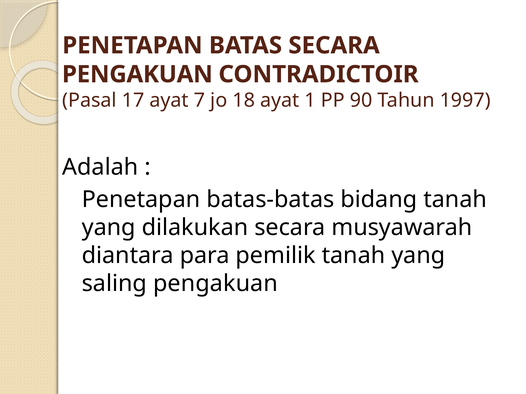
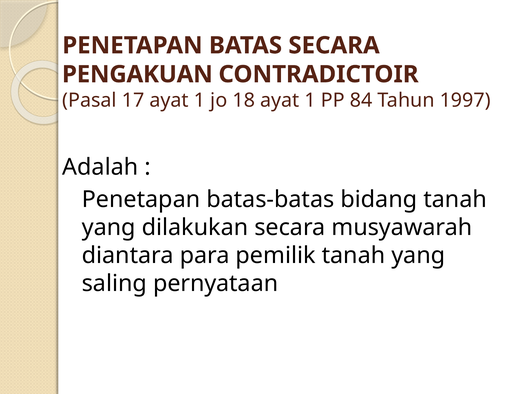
17 ayat 7: 7 -> 1 (200, 100)
90: 90 -> 84 (361, 100)
saling pengakuan: pengakuan -> pernyataan (216, 284)
